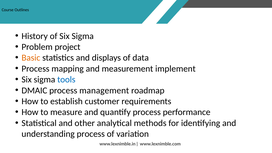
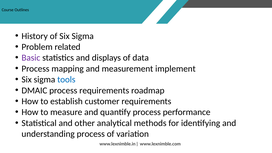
project: project -> related (68, 47)
Basic colour: orange -> purple (31, 58)
process management: management -> requirements (104, 90)
